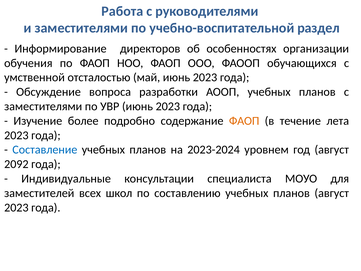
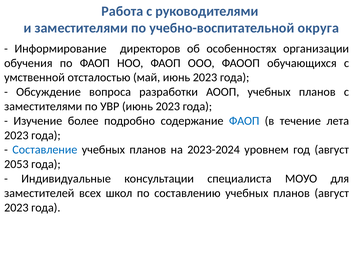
раздел: раздел -> округа (318, 28)
ФАОП colour: orange -> blue (244, 121)
2092: 2092 -> 2053 (16, 164)
